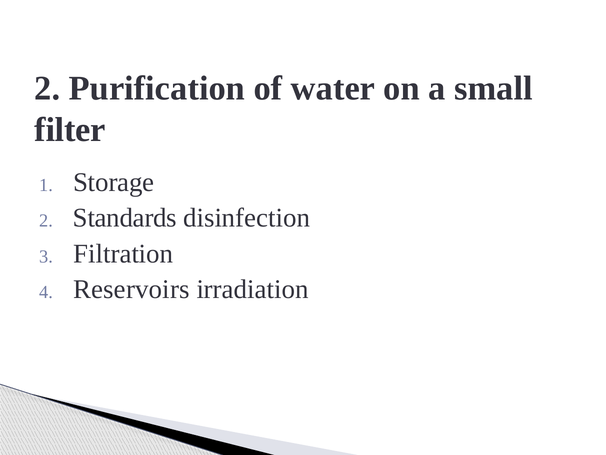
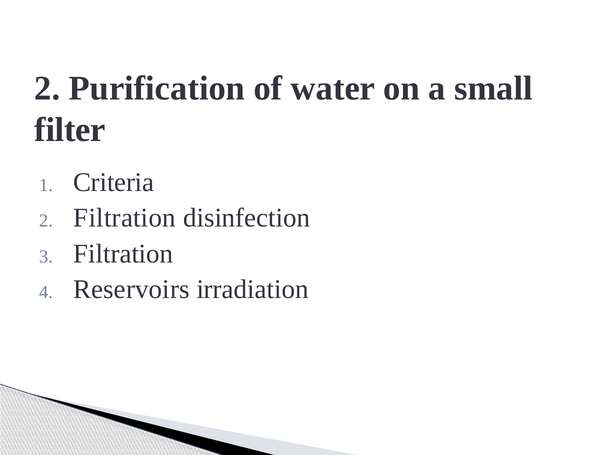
Storage: Storage -> Criteria (114, 182)
2 Standards: Standards -> Filtration (125, 218)
